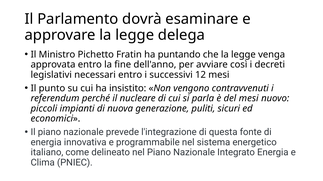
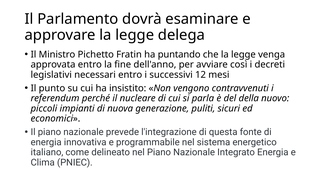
del mesi: mesi -> della (249, 99)
